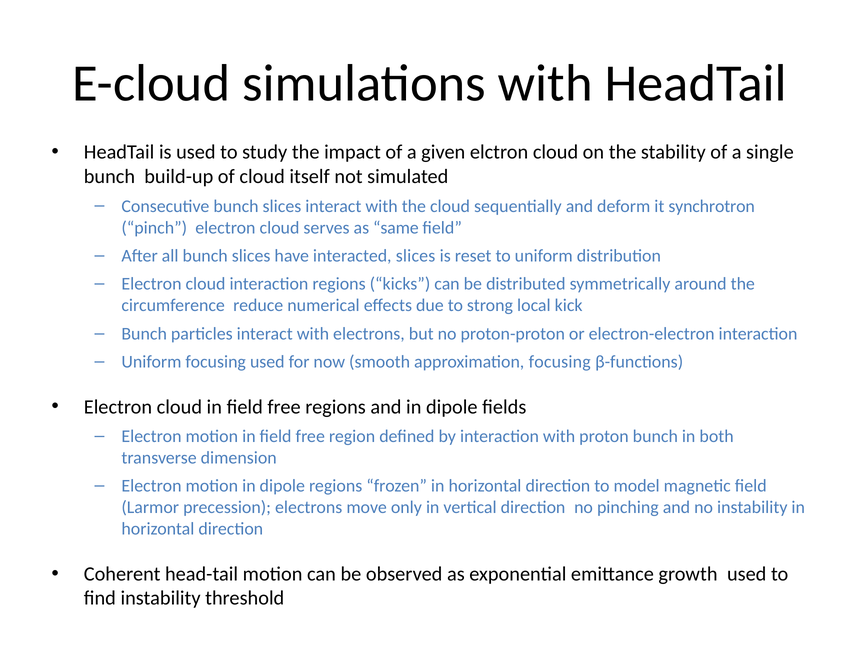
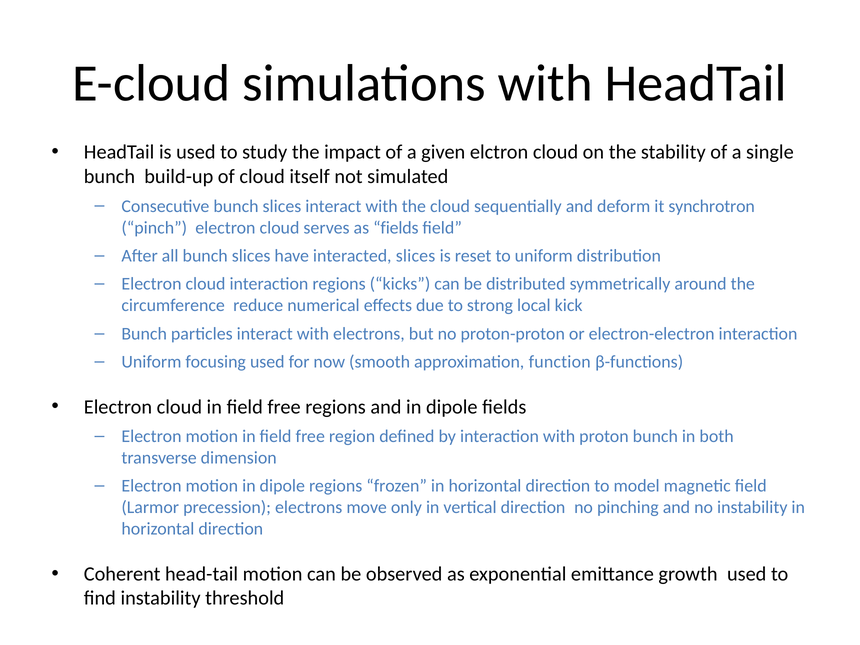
as same: same -> fields (396, 228)
approximation focusing: focusing -> function (560, 362)
